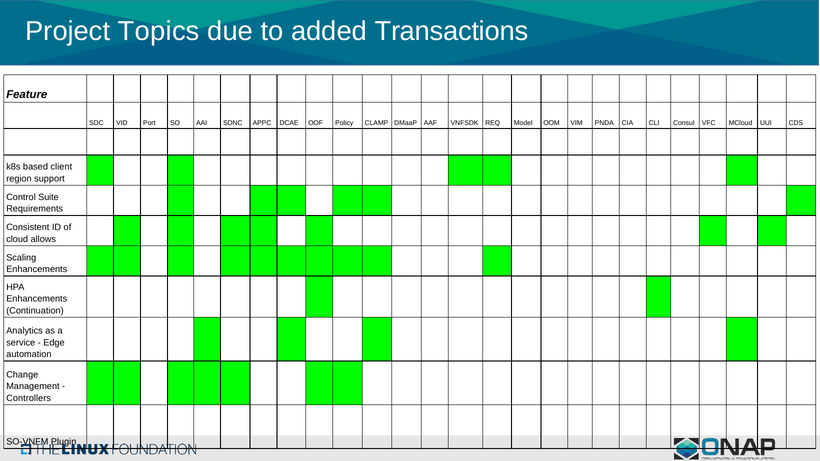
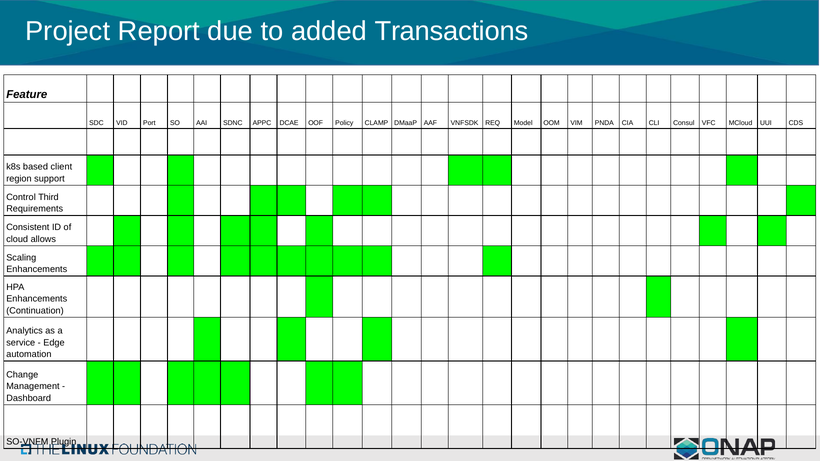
Topics: Topics -> Report (159, 31)
Suite: Suite -> Third (48, 197)
Controllers: Controllers -> Dashboard (29, 398)
